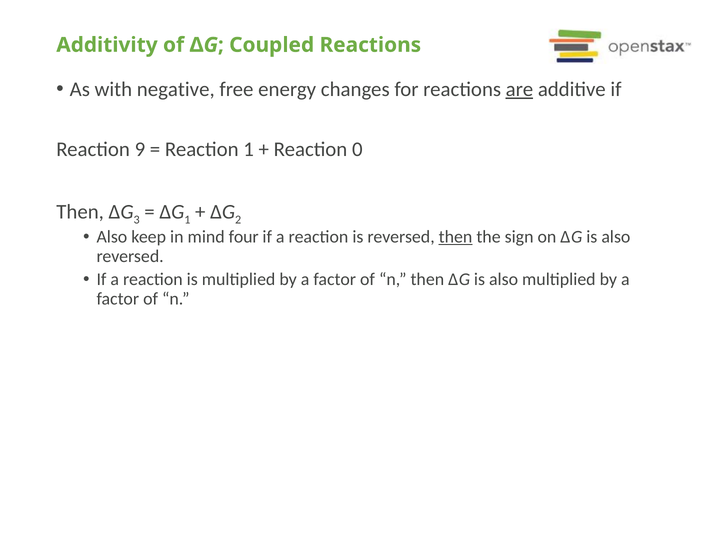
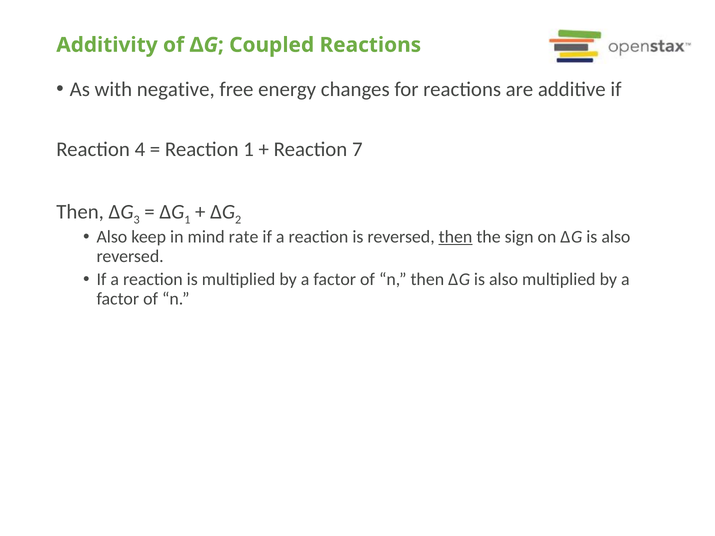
are underline: present -> none (519, 89)
9: 9 -> 4 (140, 149)
0: 0 -> 7 (357, 149)
four: four -> rate (244, 237)
